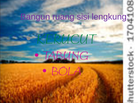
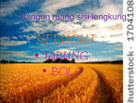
KERUCUT colour: green -> orange (67, 39)
